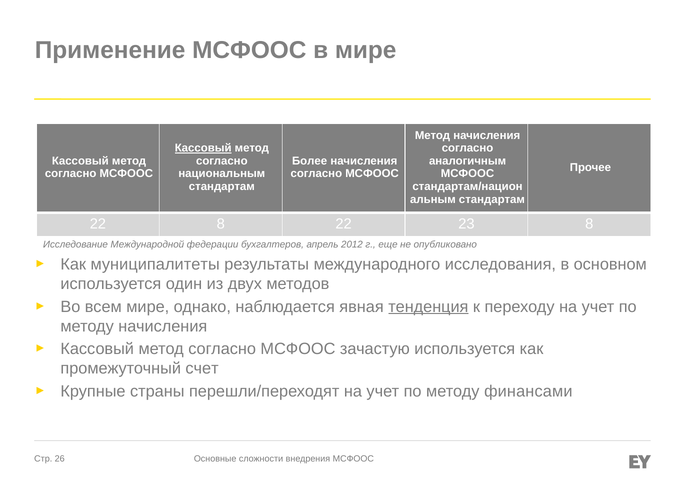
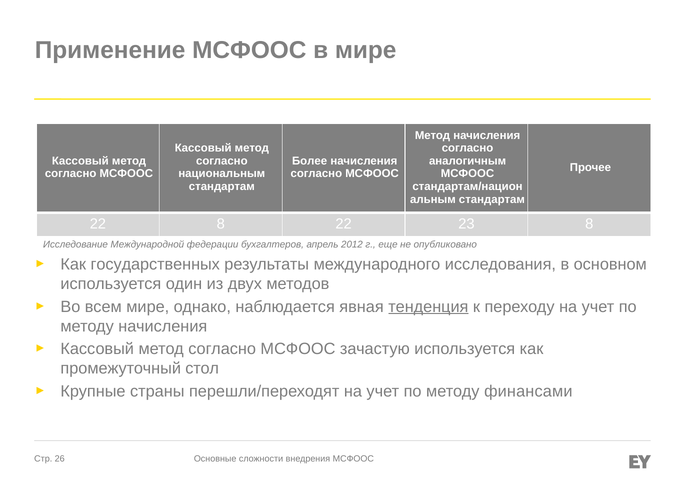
Кассовый underline: present -> none (203, 148)
муниципалитеты: муниципалитеты -> государственных (155, 265)
счет: счет -> стол (202, 369)
